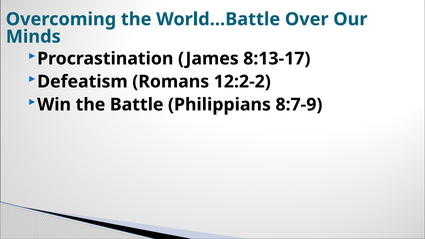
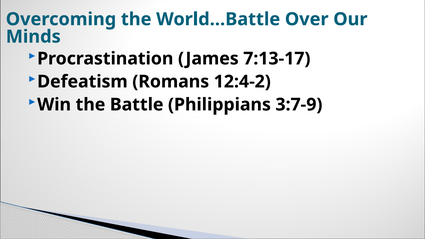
8:13-17: 8:13-17 -> 7:13-17 (277, 59)
12:2-2: 12:2-2 -> 12:4-2 (242, 82)
8:7-9: 8:7-9 -> 3:7-9 (299, 105)
